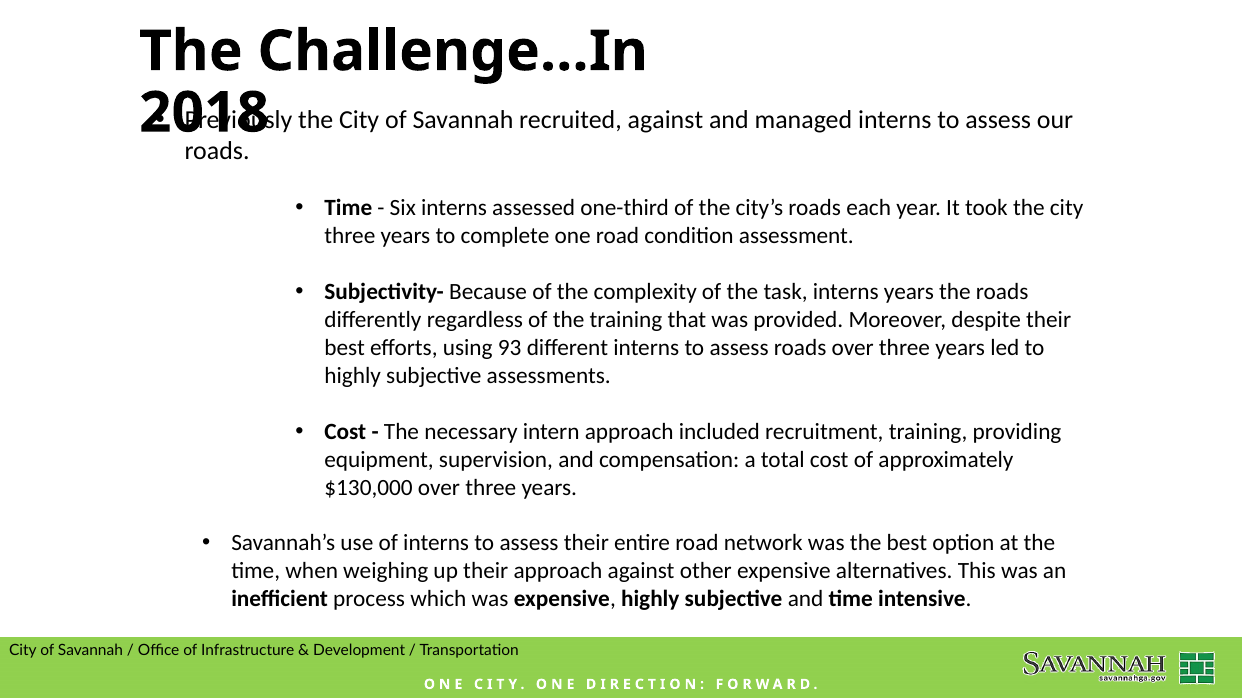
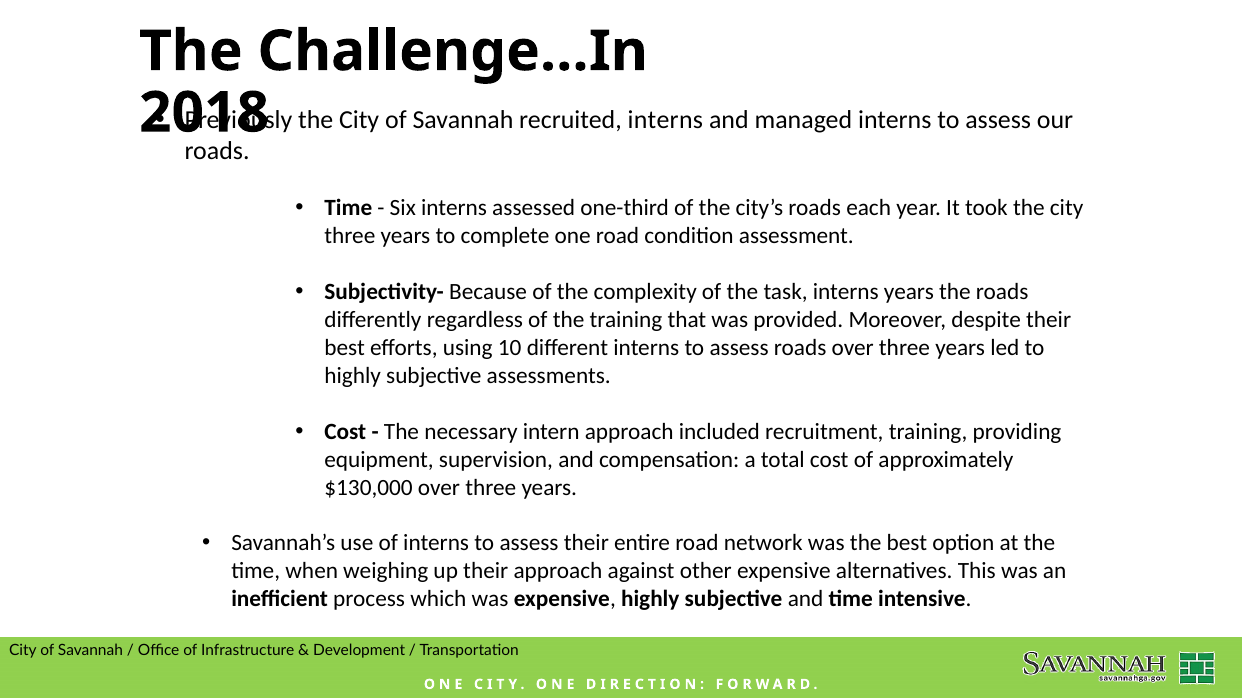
recruited against: against -> interns (665, 120)
93: 93 -> 10 (510, 348)
